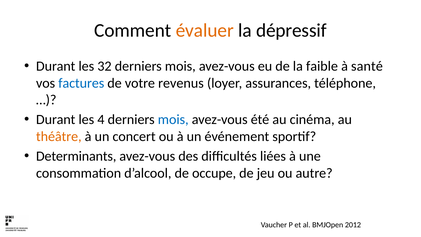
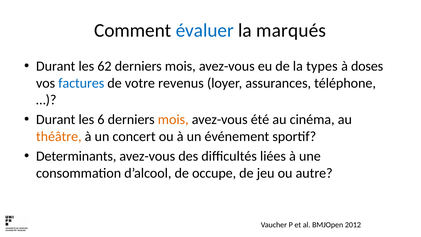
évaluer colour: orange -> blue (205, 31)
dépressif: dépressif -> marqués (291, 31)
32: 32 -> 62 (104, 66)
faible: faible -> types (322, 66)
santé: santé -> doses (367, 66)
4: 4 -> 6 (101, 120)
mois colour: blue -> orange (173, 120)
